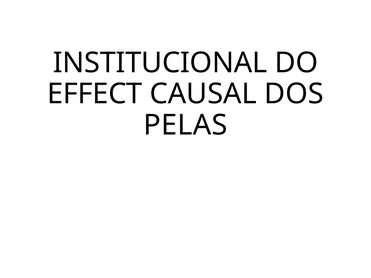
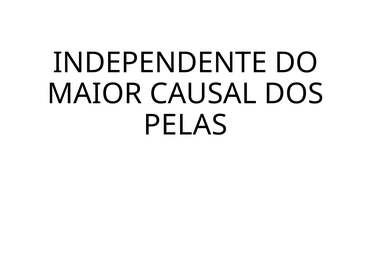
INSTITUCIONAL: INSTITUCIONAL -> INDEPENDENTE (160, 63)
EFFECT: EFFECT -> MAIOR (95, 94)
